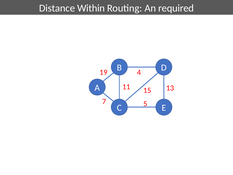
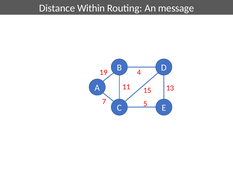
required: required -> message (176, 8)
